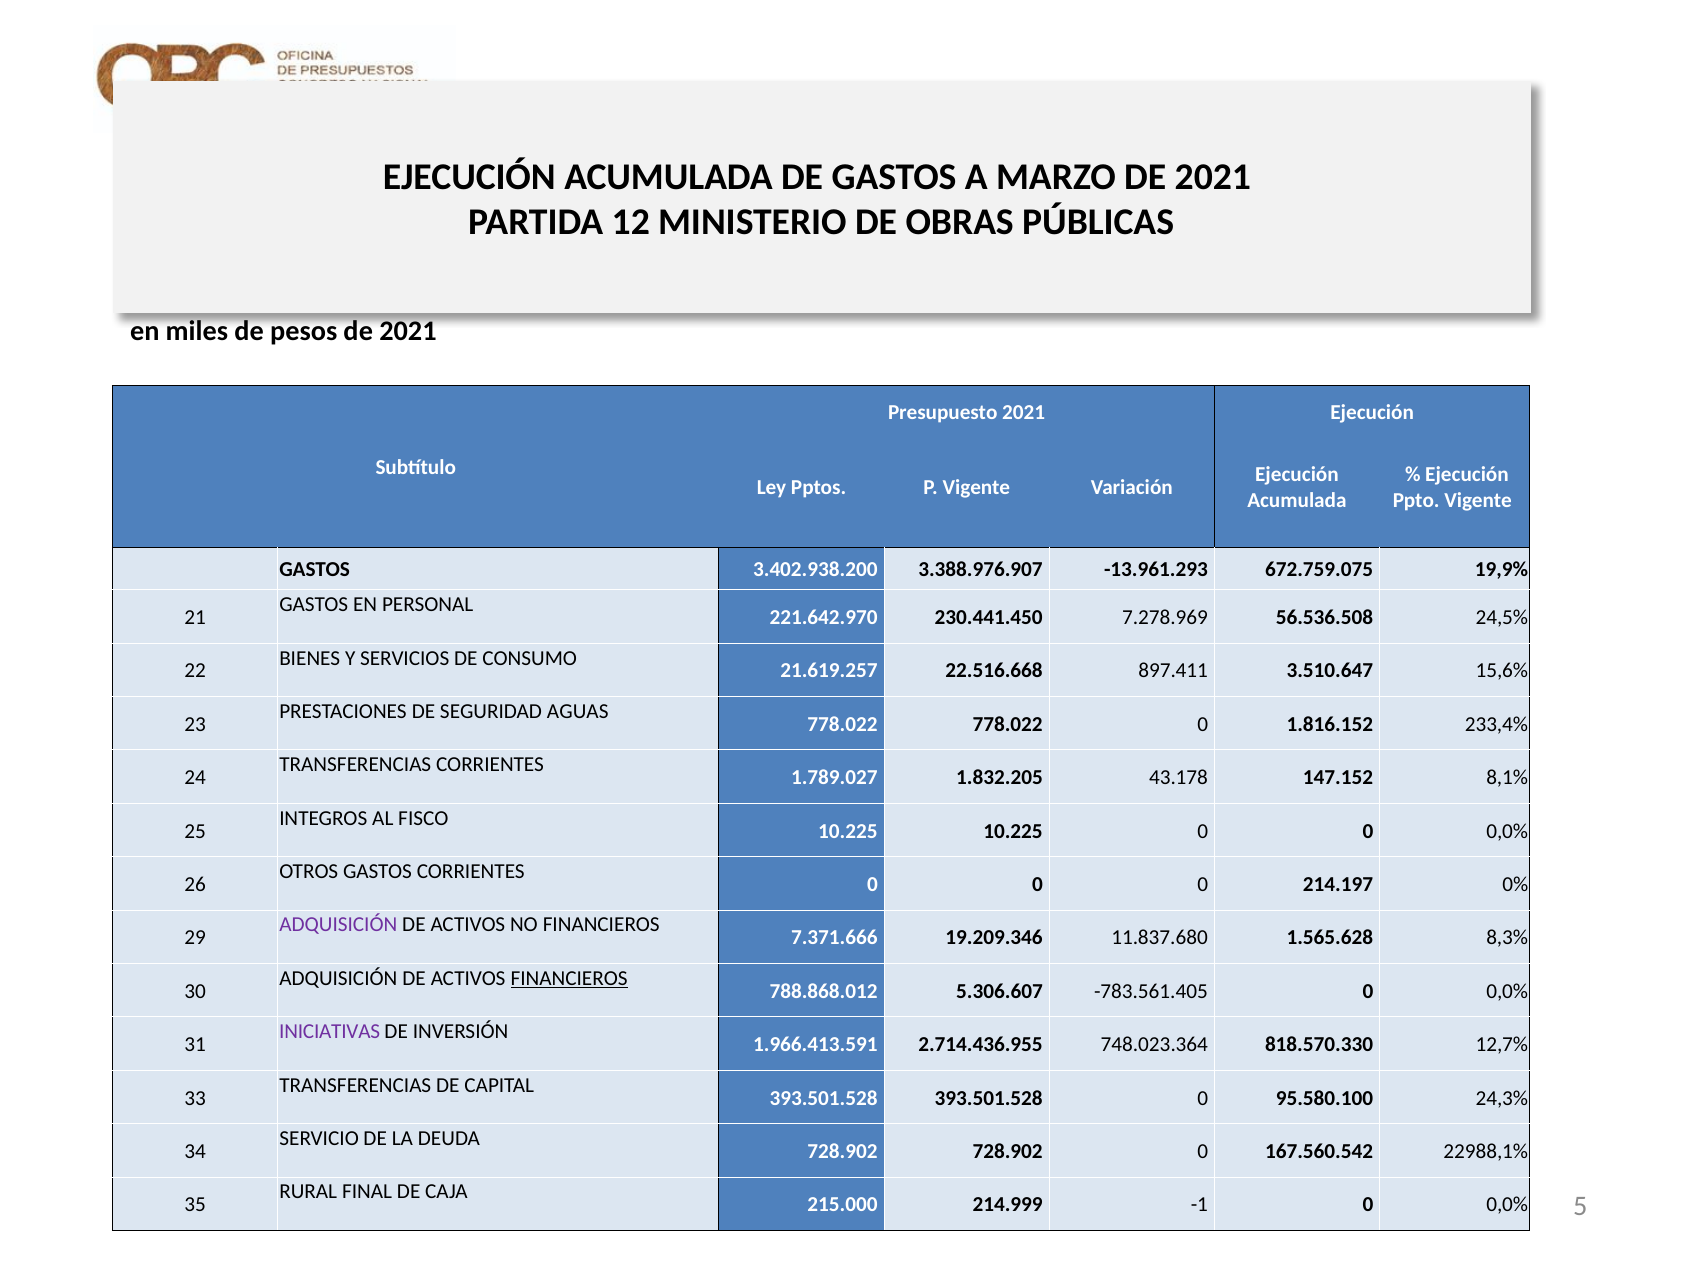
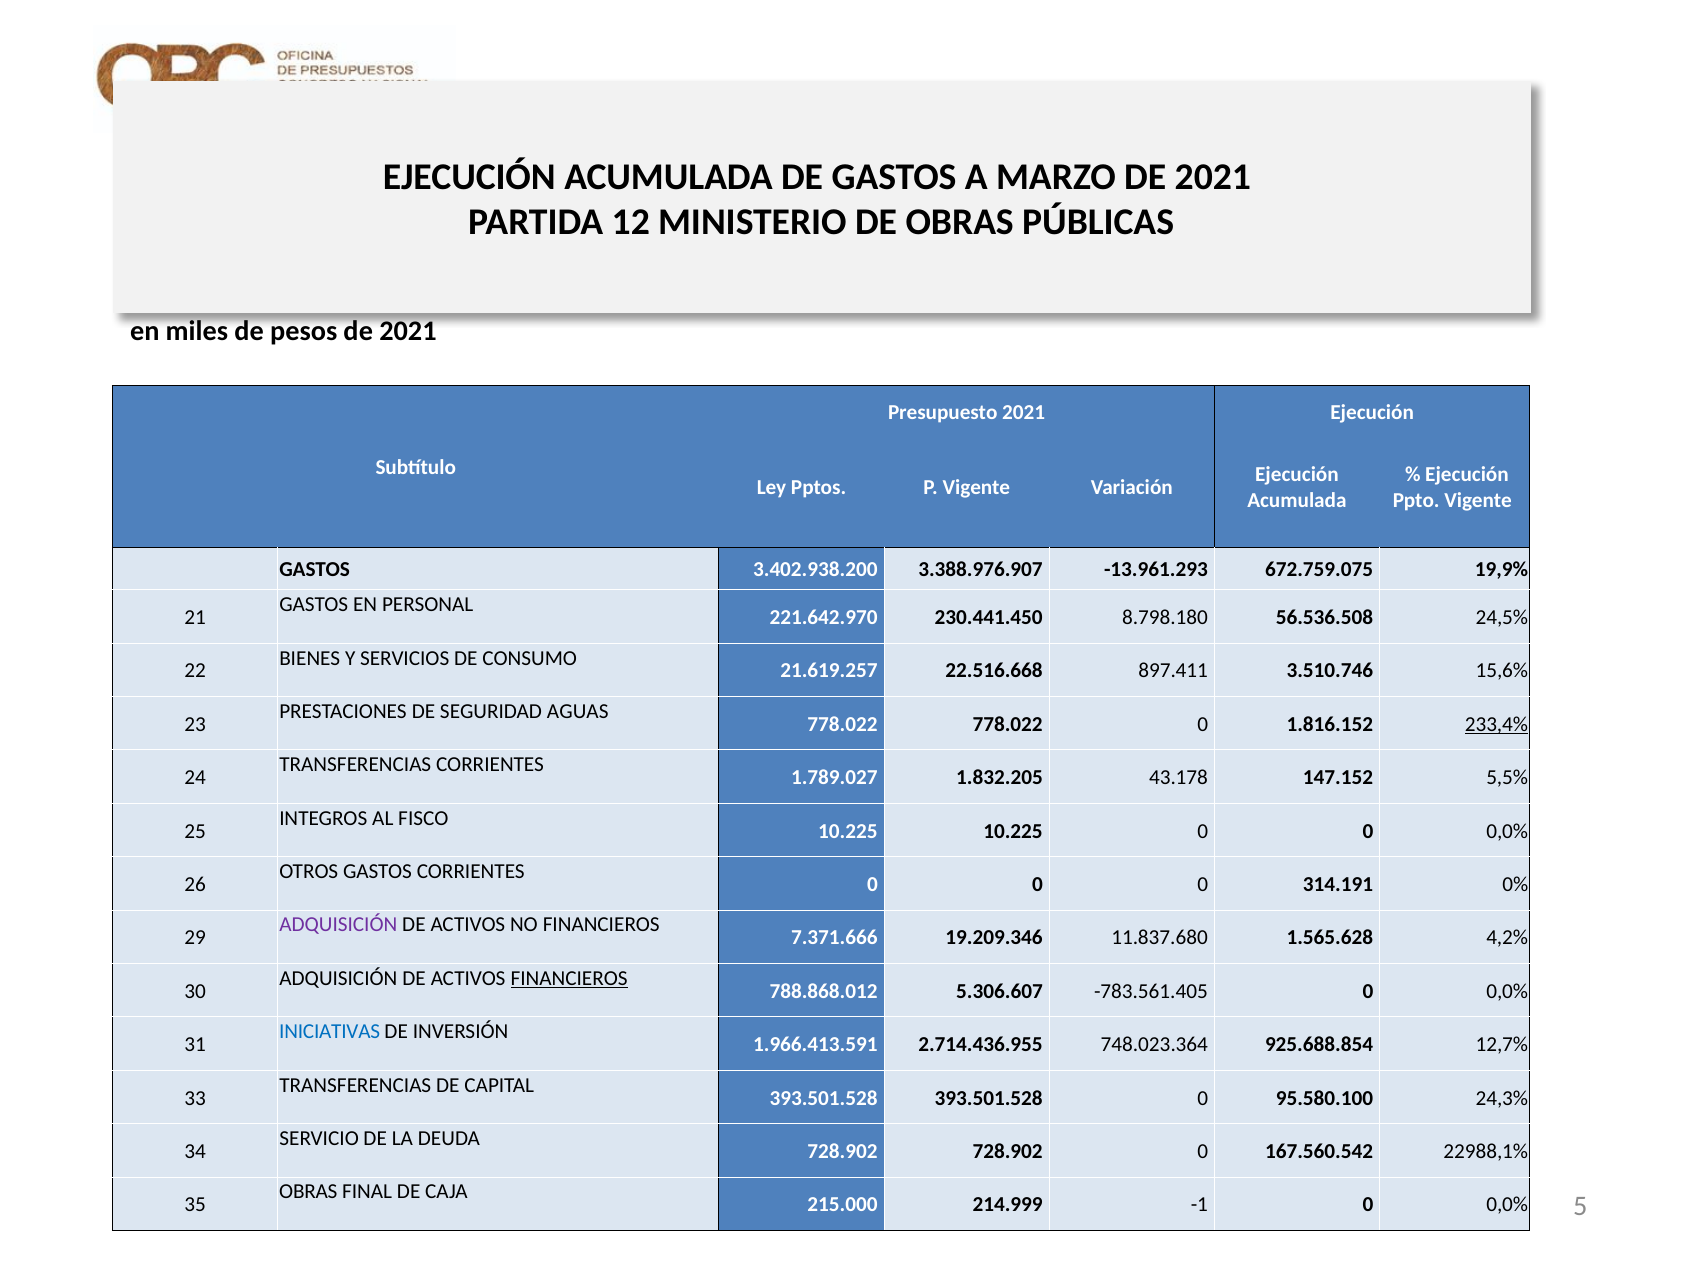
7.278.969: 7.278.969 -> 8.798.180 (1165, 617)
3.510.647: 3.510.647 -> 3.510.746 (1330, 671)
233,4% underline: none -> present (1496, 724)
8,1%: 8,1% -> 5,5% (1507, 778)
214.197: 214.197 -> 314.191 (1338, 884)
8,3%: 8,3% -> 4,2% (1507, 938)
INICIATIVAS colour: purple -> blue (330, 1032)
818.570.330: 818.570.330 -> 925.688.854 (1319, 1044)
RURAL: RURAL -> OBRAS (308, 1192)
